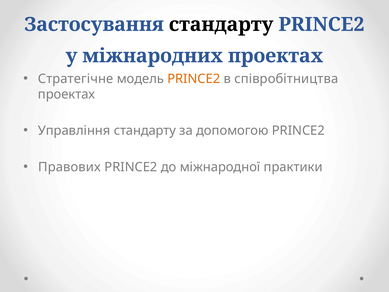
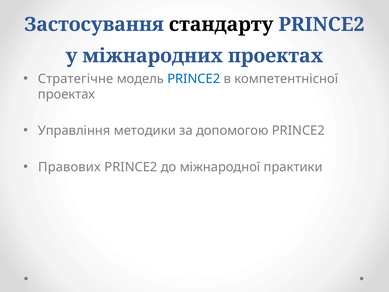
PRINCE2 colour: orange -> blue (194, 79)
співробітництва: співробітництва -> компетентнісної (286, 79)
Управління стандарту: стандарту -> методики (145, 131)
